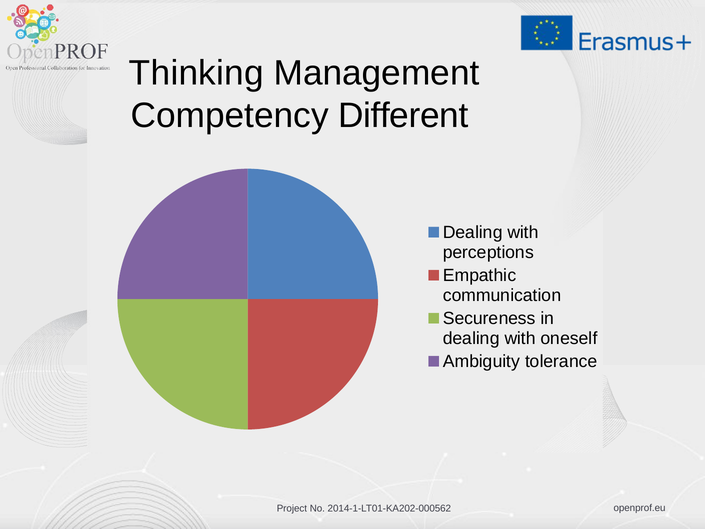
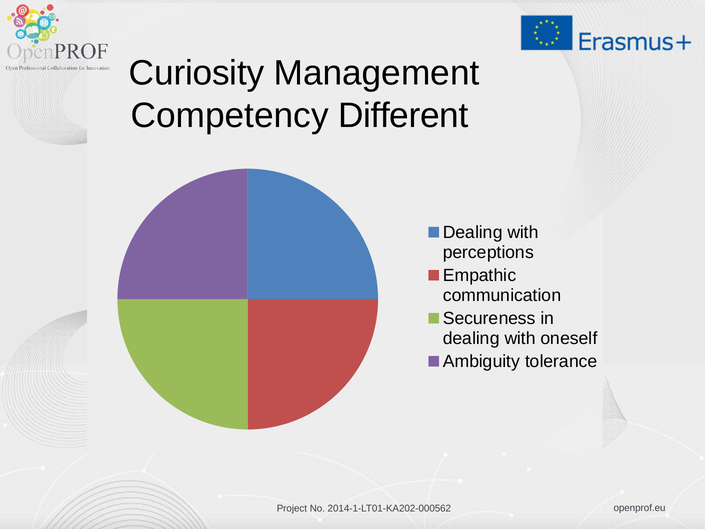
Thinking: Thinking -> Curiosity (197, 73)
